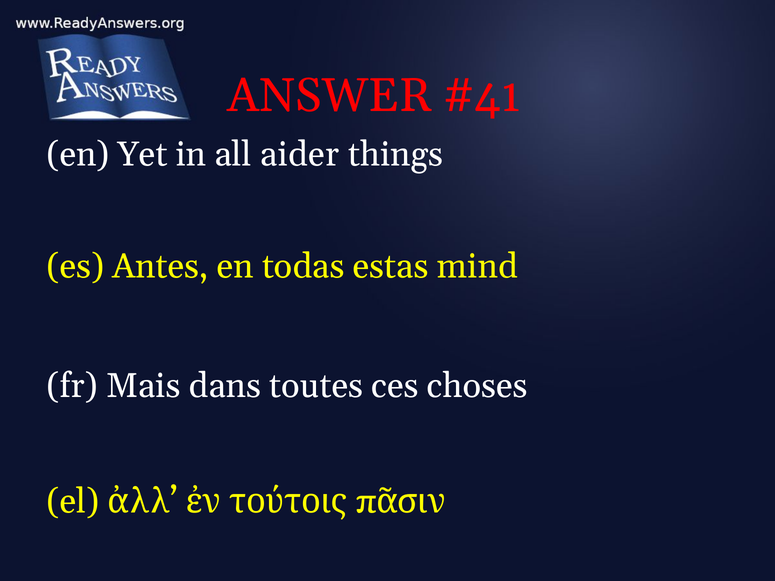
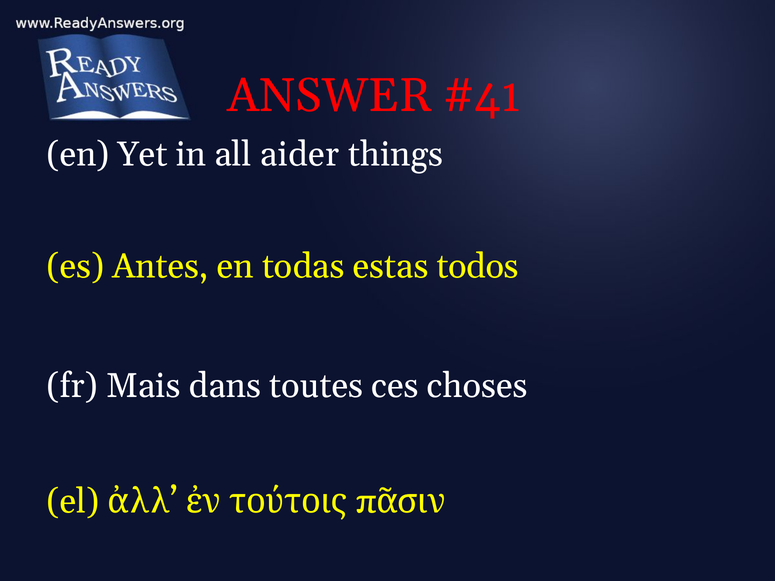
mind: mind -> todos (478, 267)
